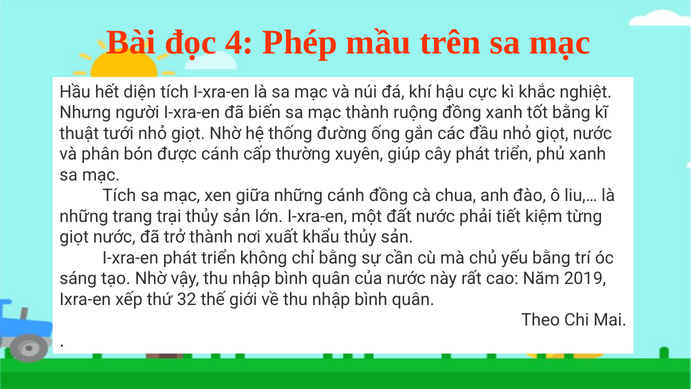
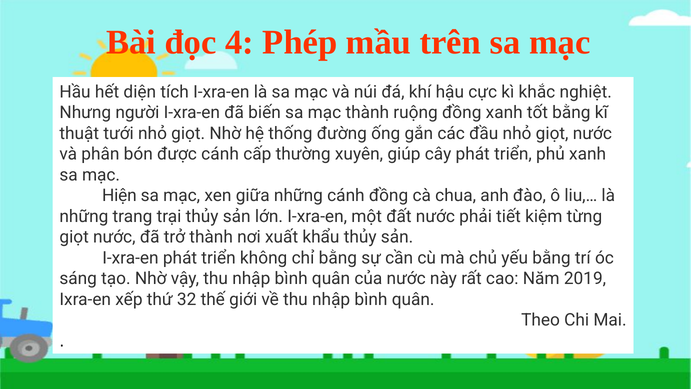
Tích: Tích -> Hiện (119, 196)
